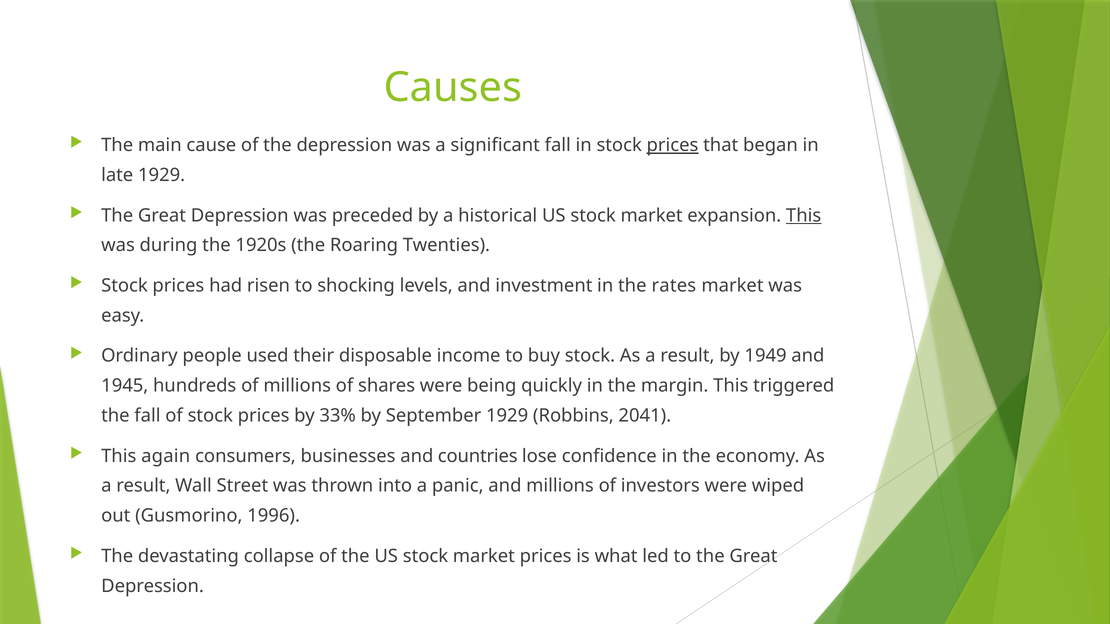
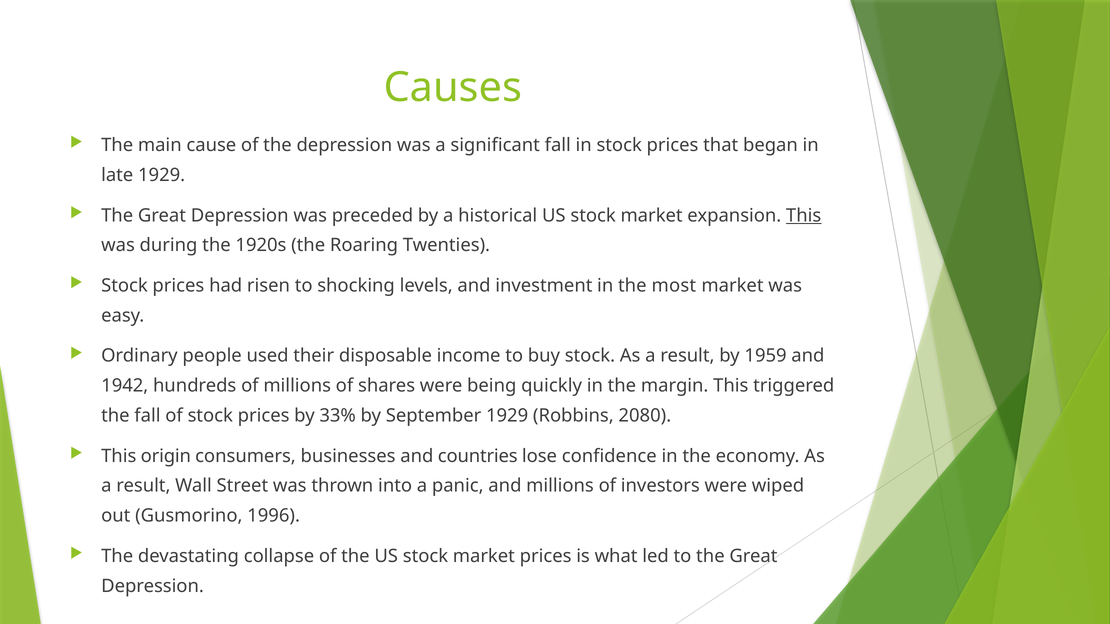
prices underline: present -> none (673, 145)
rates: rates -> most (674, 286)
1949: 1949 -> 1959 (766, 356)
1945: 1945 -> 1942 (125, 386)
2041: 2041 -> 2080 (645, 416)
again: again -> origin (166, 456)
